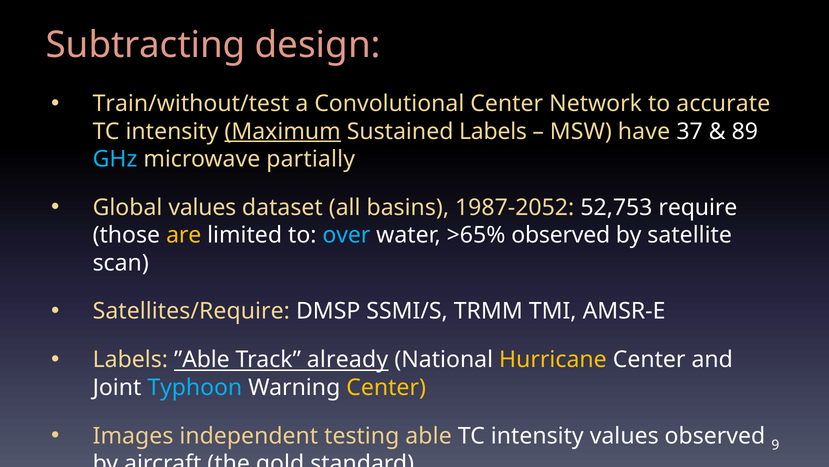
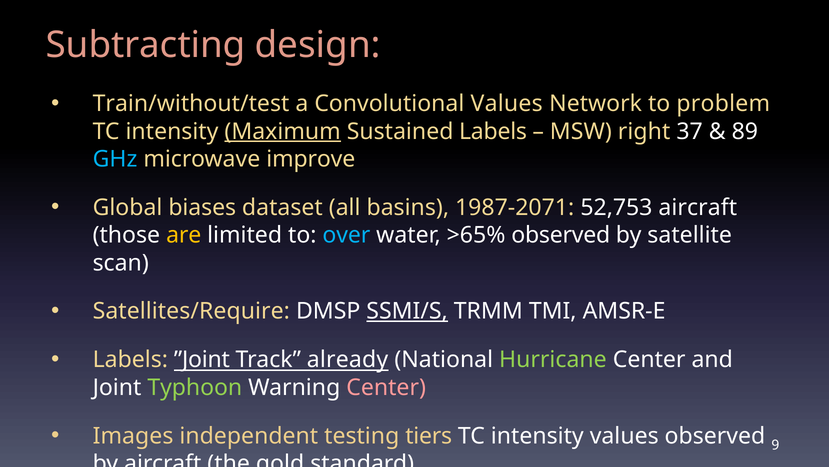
Convolutional Center: Center -> Values (507, 104)
accurate: accurate -> problem (723, 104)
have: have -> right (644, 131)
partially: partially -> improve (311, 159)
Global values: values -> biases (202, 207)
1987-2052: 1987-2052 -> 1987-2071 (515, 207)
52,753 require: require -> aircraft (698, 207)
SSMI/S underline: none -> present (407, 311)
”Able: ”Able -> ”Joint (202, 359)
Hurricane colour: yellow -> light green (553, 359)
Typhoon colour: light blue -> light green (195, 387)
Center colour: yellow -> pink (386, 387)
able: able -> tiers (429, 435)
